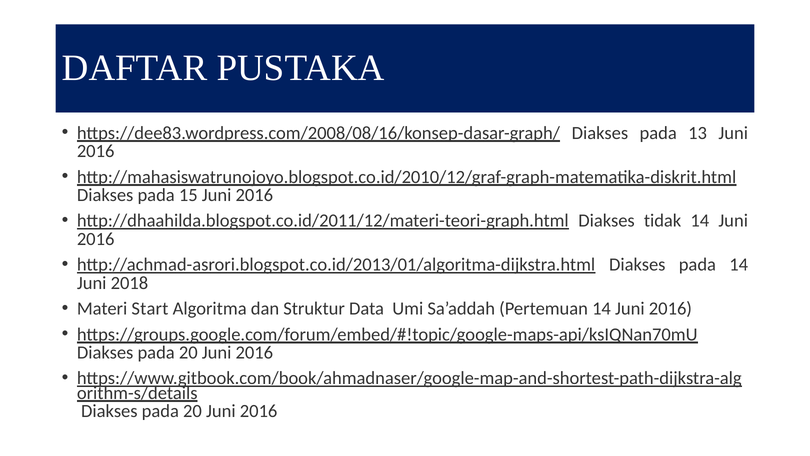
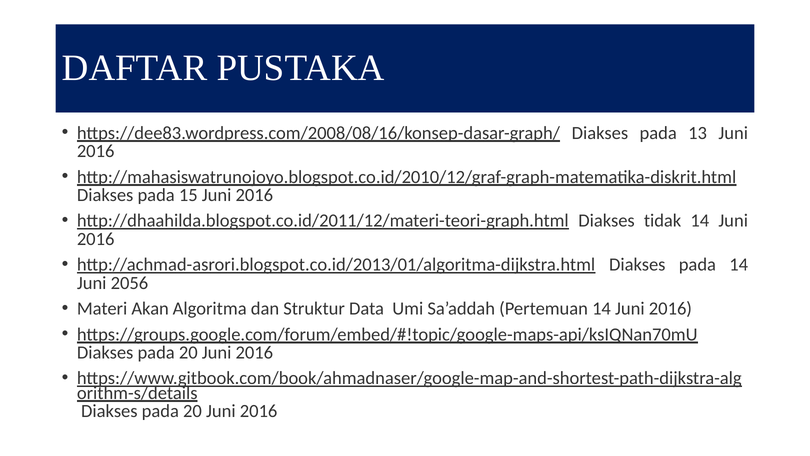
2018: 2018 -> 2056 (129, 283)
Start: Start -> Akan (150, 308)
